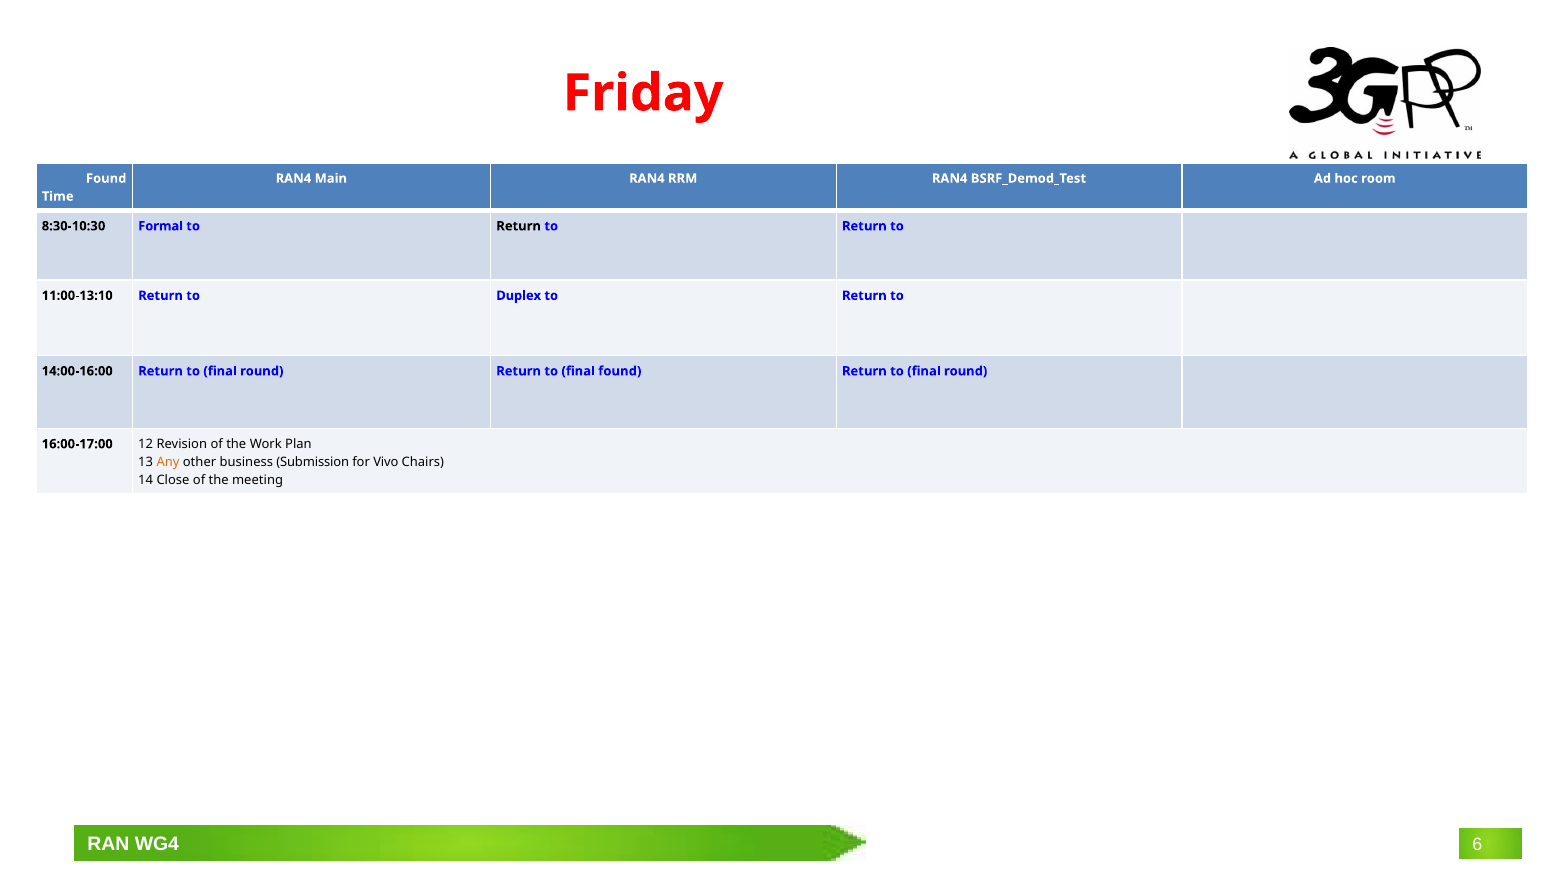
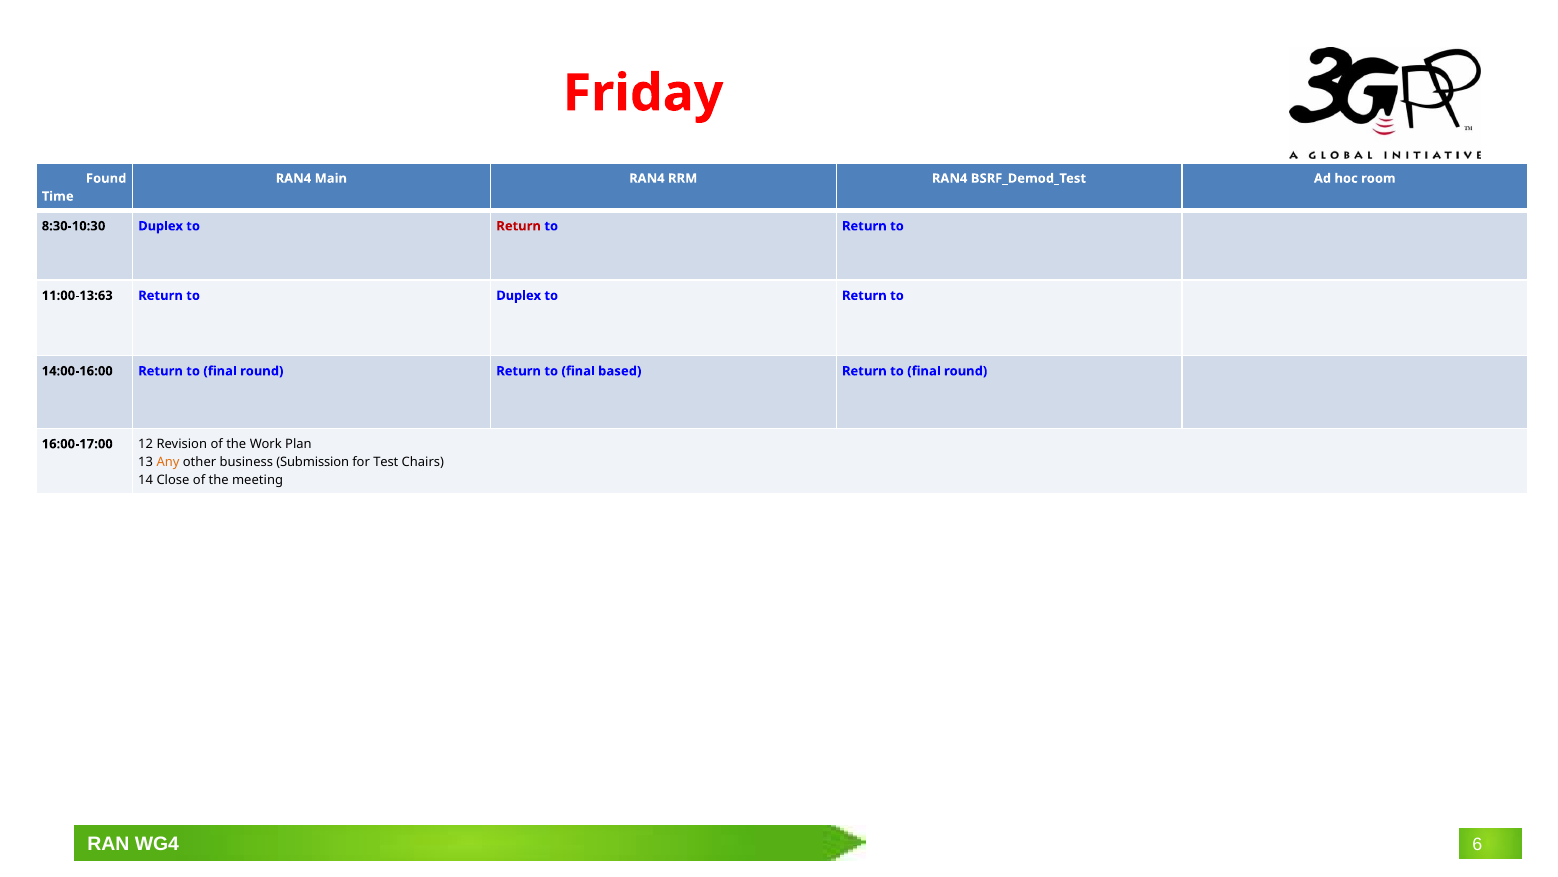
8:30-10:30 Formal: Formal -> Duplex (161, 226)
Return colour: black -> red (519, 226)
11:00-13:10: 11:00-13:10 -> 11:00-13:63 (77, 295)
final found: found -> based (620, 371)
Vivo: Vivo -> Test (386, 462)
